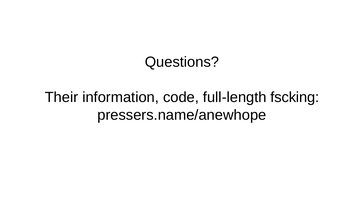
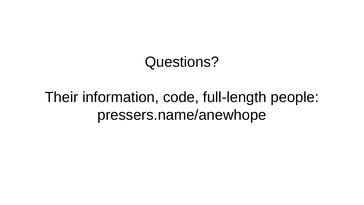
fscking: fscking -> people (295, 97)
